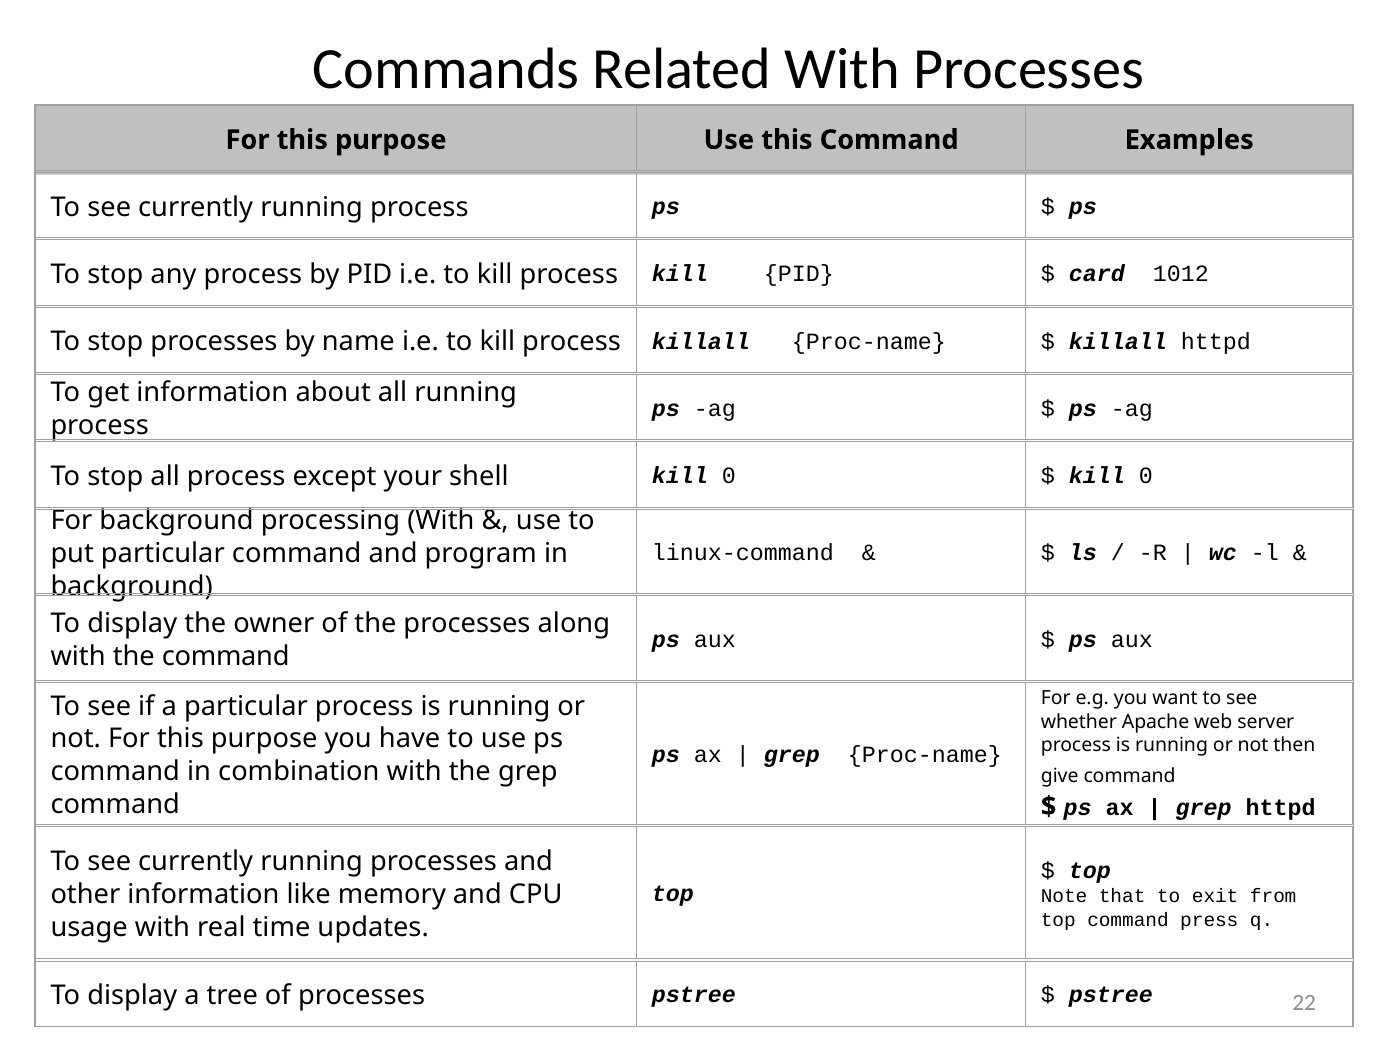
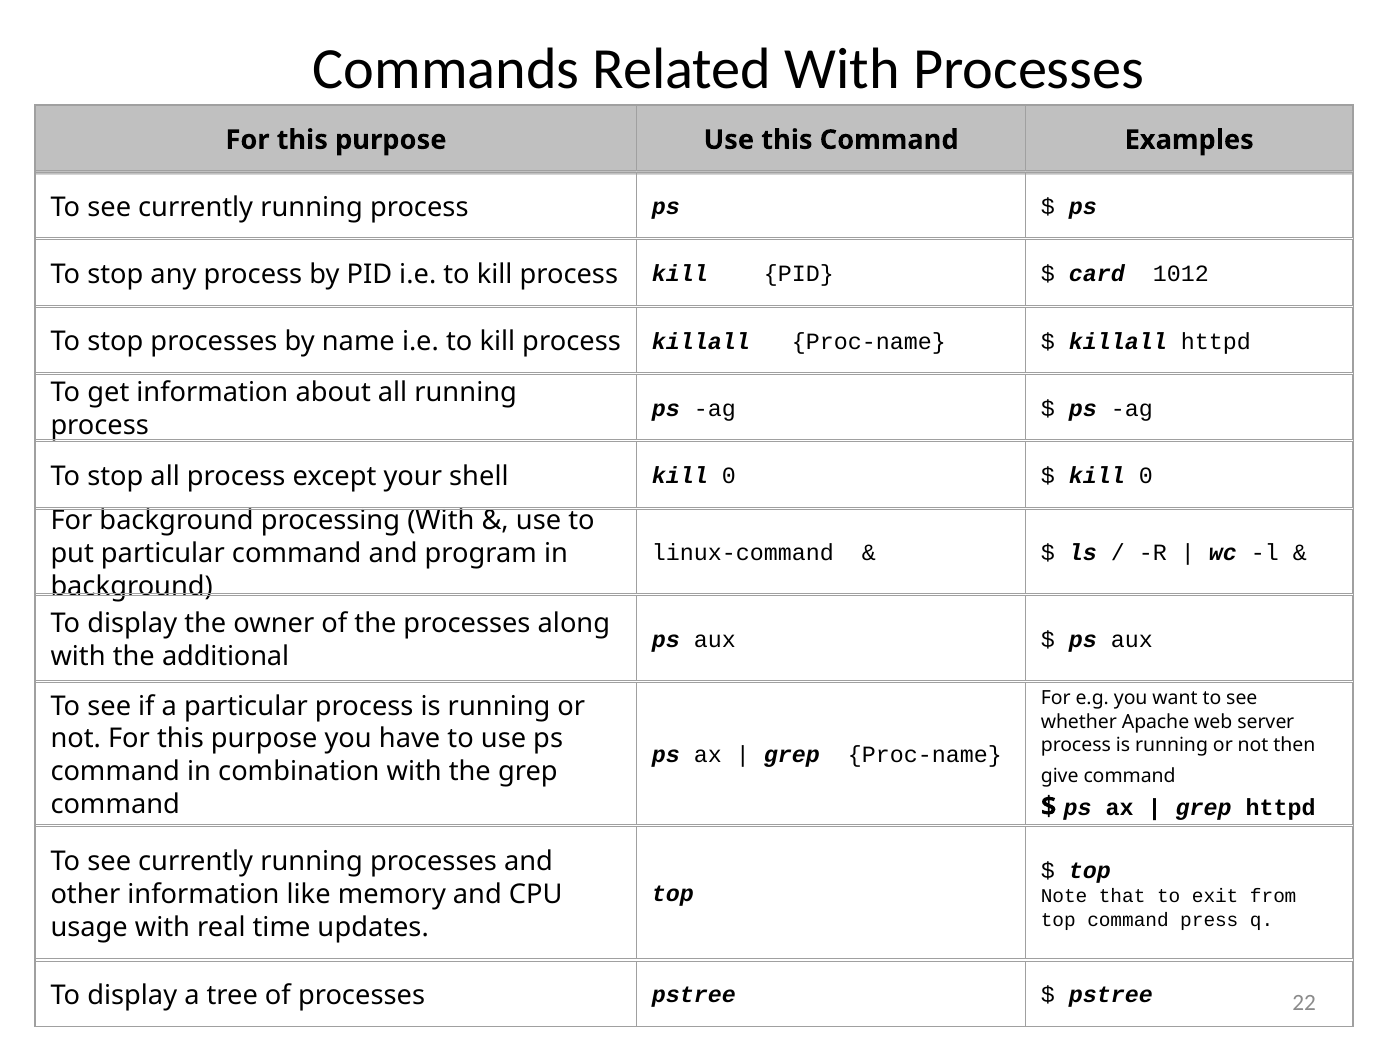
the command: command -> additional (226, 656)
